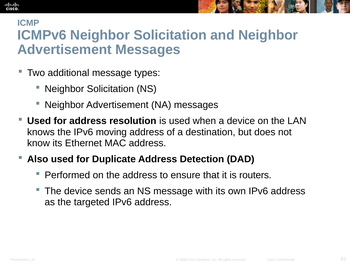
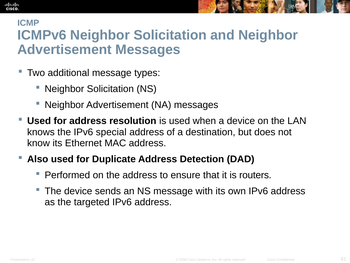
moving: moving -> special (111, 132)
